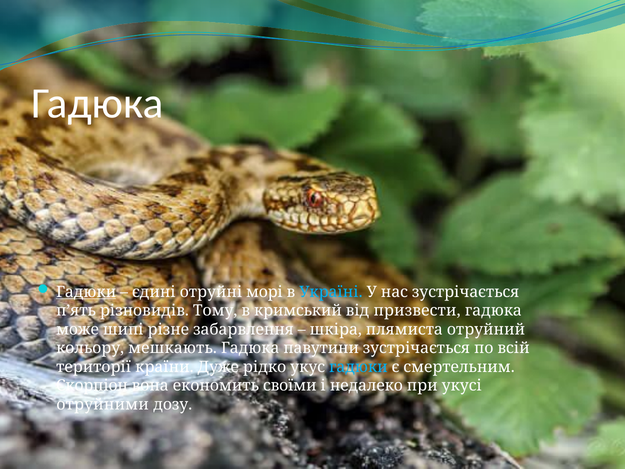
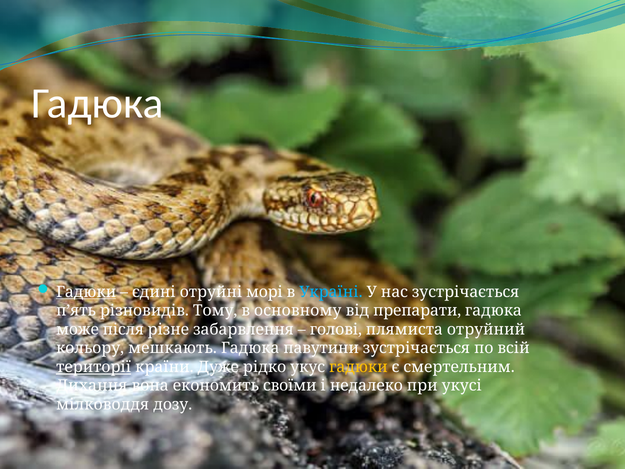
кримський: кримський -> основному (298, 311)
призвести: призвести -> препарати (417, 311)
шипі: шипі -> після (123, 329)
шкіра: шкіра -> голові (336, 329)
території underline: none -> present (94, 367)
гадюки colour: light blue -> yellow (358, 367)
Скорпіон: Скорпіон -> Дихання (92, 386)
отруйними: отруйними -> мілководдя (103, 404)
